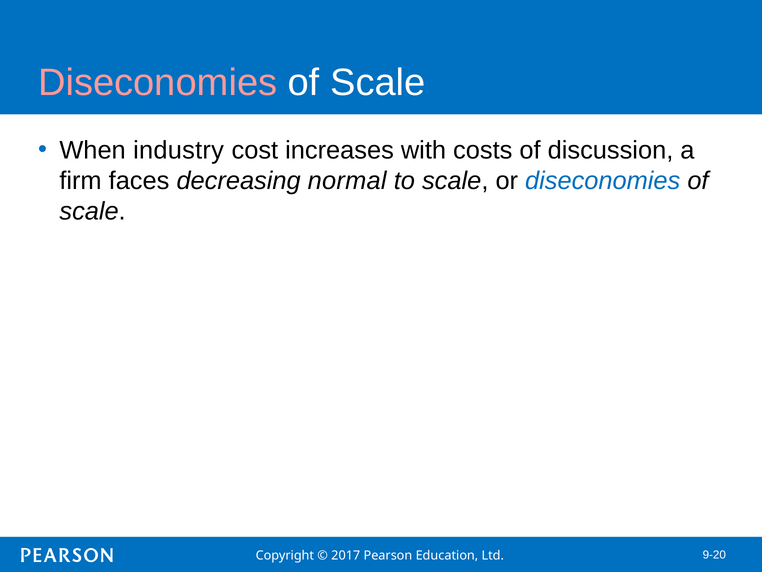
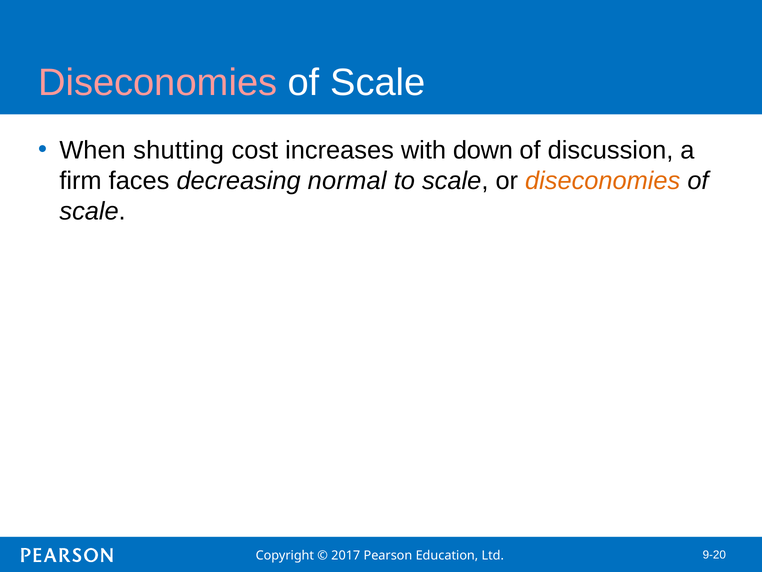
industry: industry -> shutting (179, 150)
costs: costs -> down (483, 150)
diseconomies colour: blue -> orange (603, 181)
